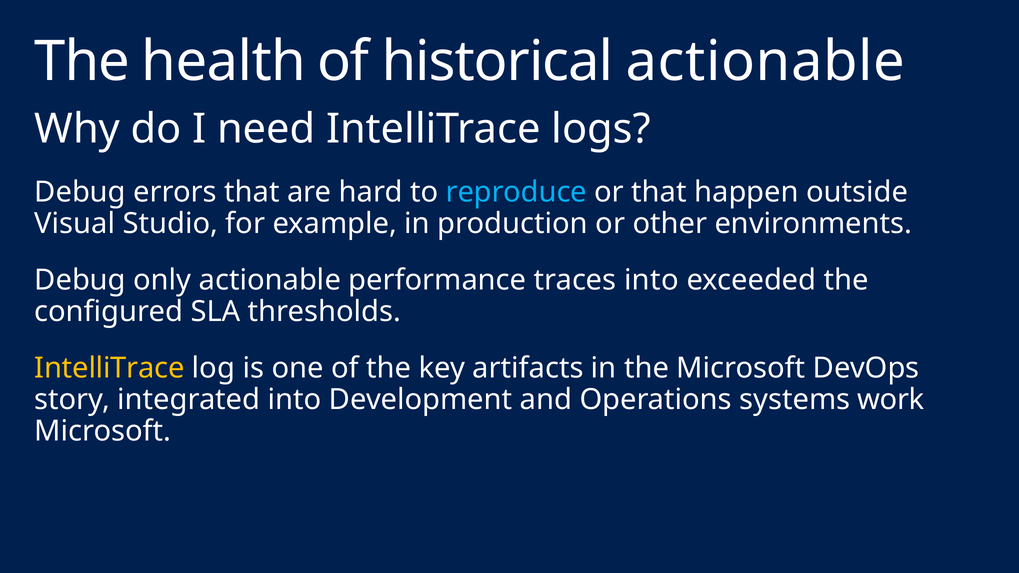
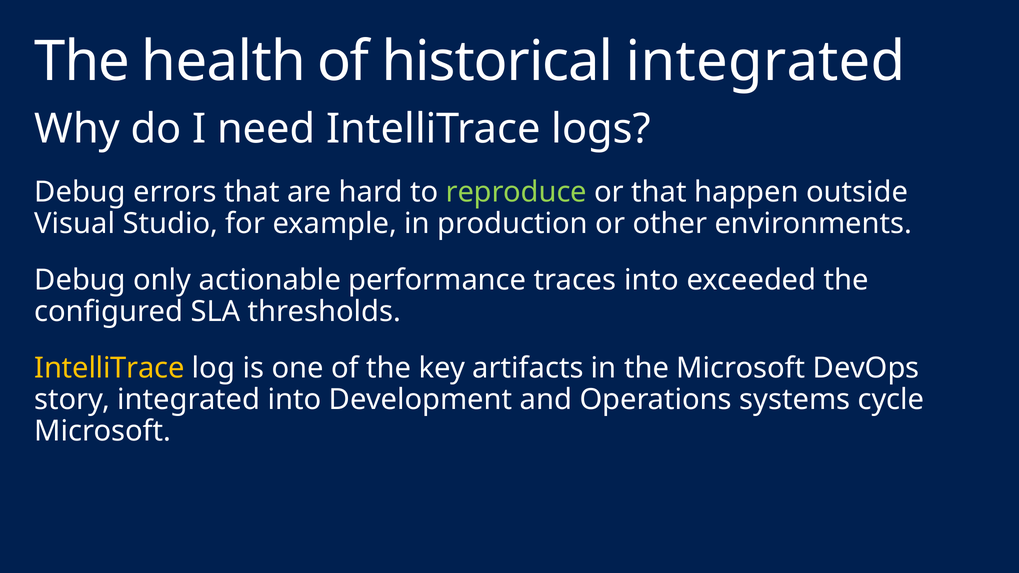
historical actionable: actionable -> integrated (766, 62)
reproduce colour: light blue -> light green (516, 192)
work: work -> cycle (891, 400)
